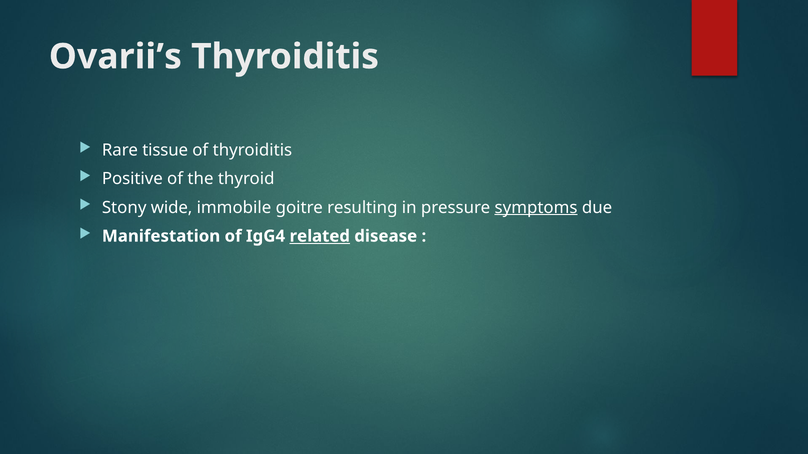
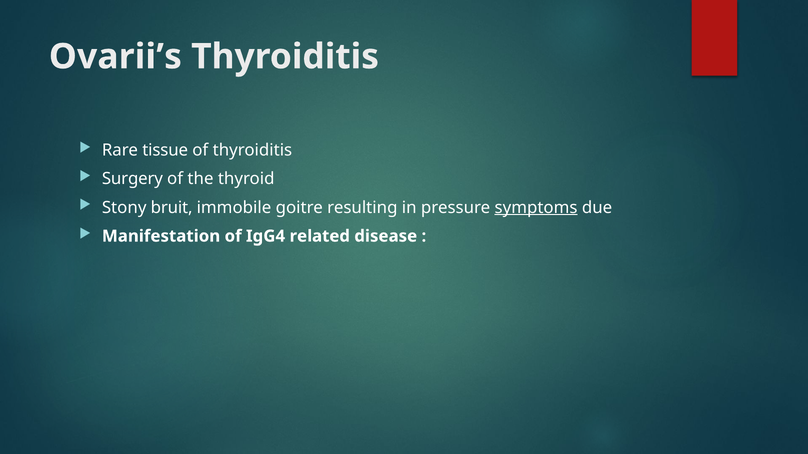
Positive: Positive -> Surgery (132, 179)
wide: wide -> bruit (172, 208)
related underline: present -> none (320, 236)
